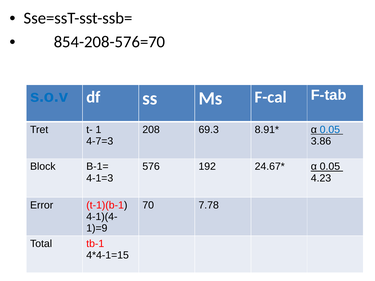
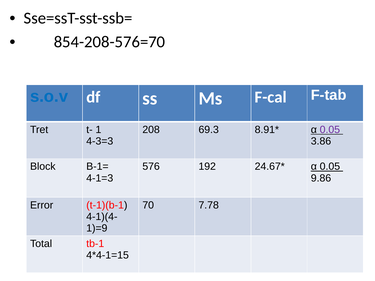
0.05 colour: blue -> purple (330, 130)
4-7=3: 4-7=3 -> 4-3=3 (100, 141)
4.23: 4.23 -> 9.86 (321, 178)
